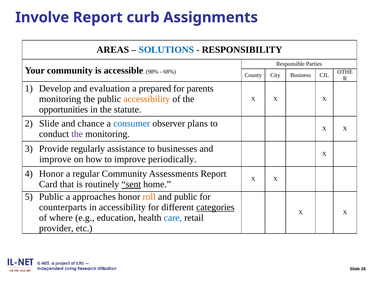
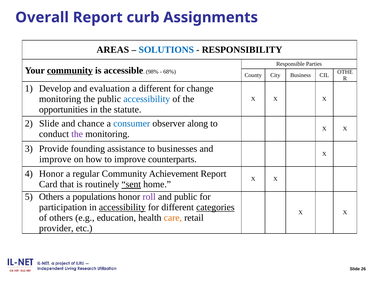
Involve: Involve -> Overall (42, 17)
community underline: none -> present (70, 71)
a prepared: prepared -> different (155, 89)
parents: parents -> change (200, 89)
accessibility colour: orange -> blue (147, 99)
plans: plans -> along (198, 124)
regularly: regularly -> founding (88, 149)
periodically: periodically -> counterparts (172, 159)
Assessments: Assessments -> Achievement (174, 174)
Public: Public -> Others (51, 197)
approaches: approaches -> populations (94, 197)
roll colour: orange -> purple (149, 197)
counterparts: counterparts -> participation (63, 208)
accessibility underline: none -> present (122, 208)
of where: where -> others (61, 218)
care colour: blue -> orange (173, 218)
